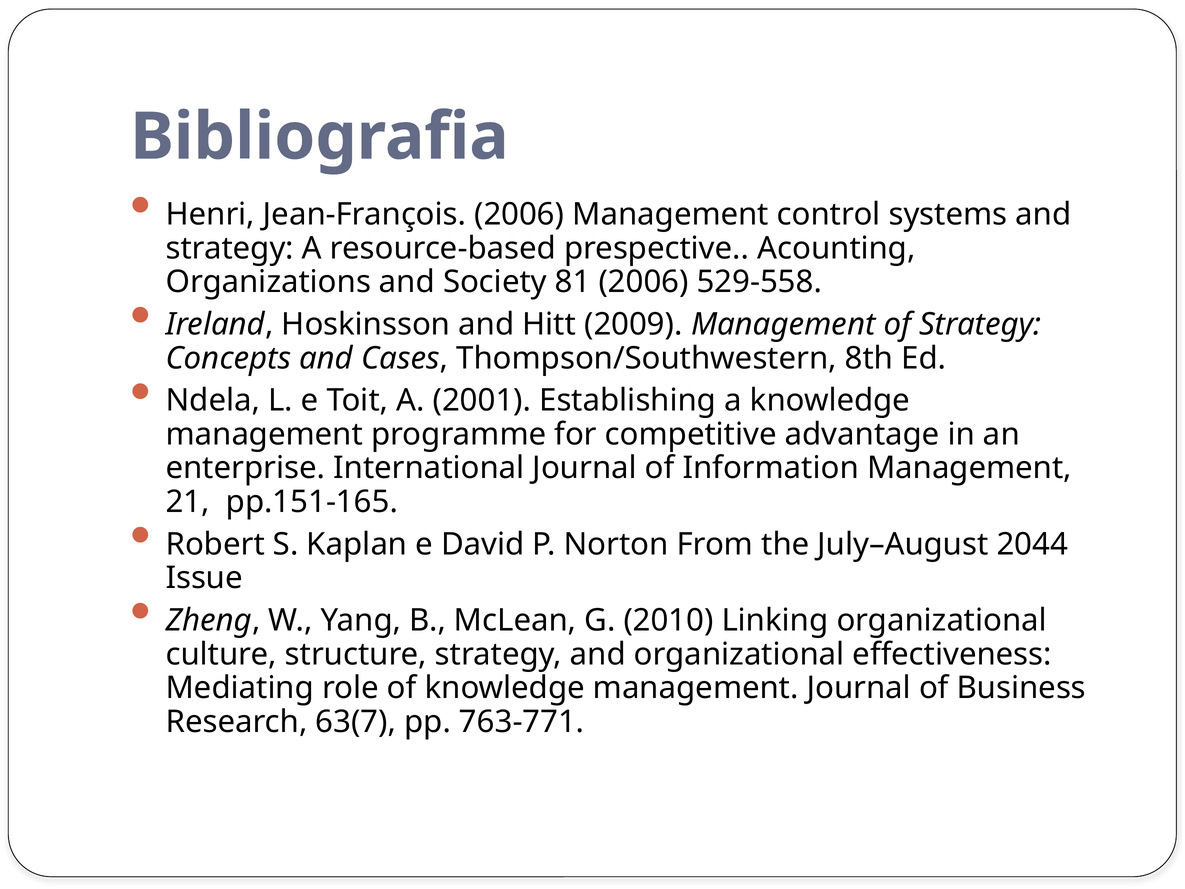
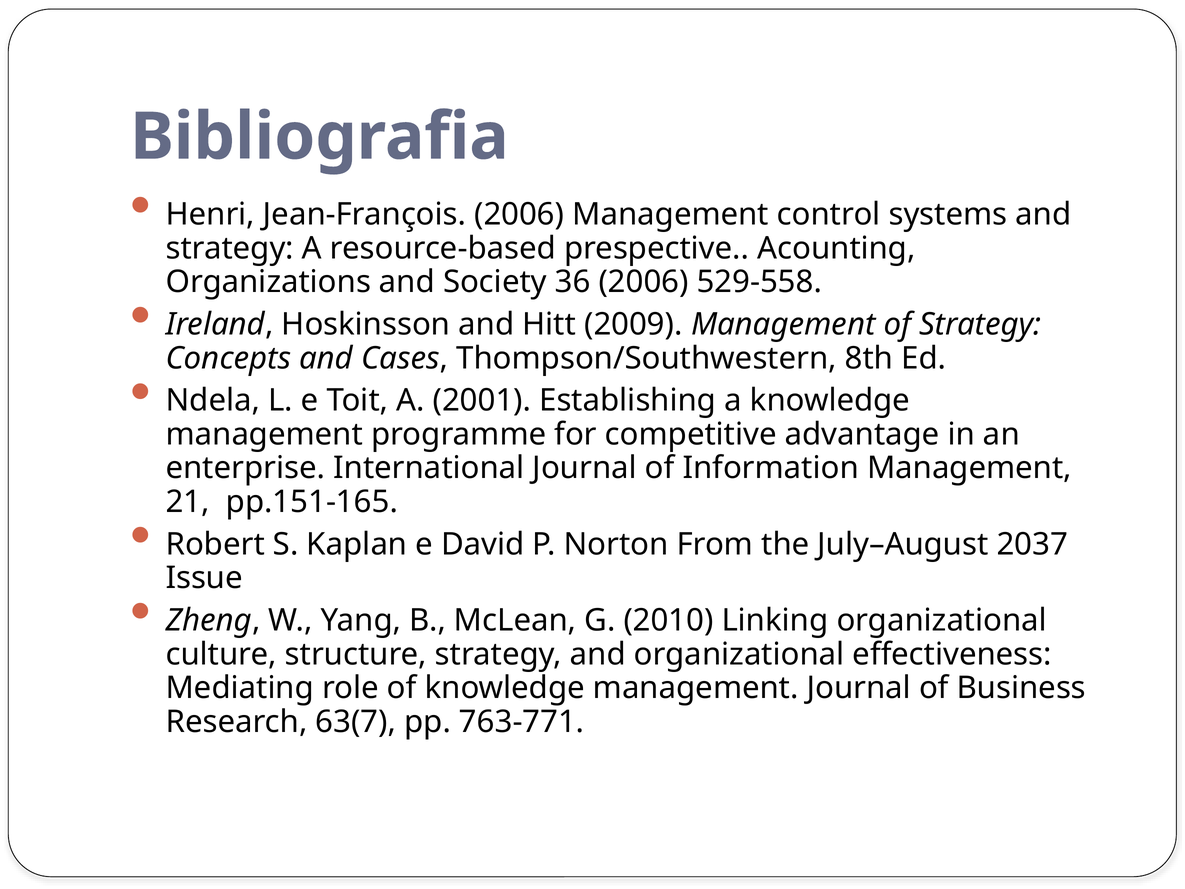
81: 81 -> 36 (573, 282)
2044: 2044 -> 2037 (1032, 544)
